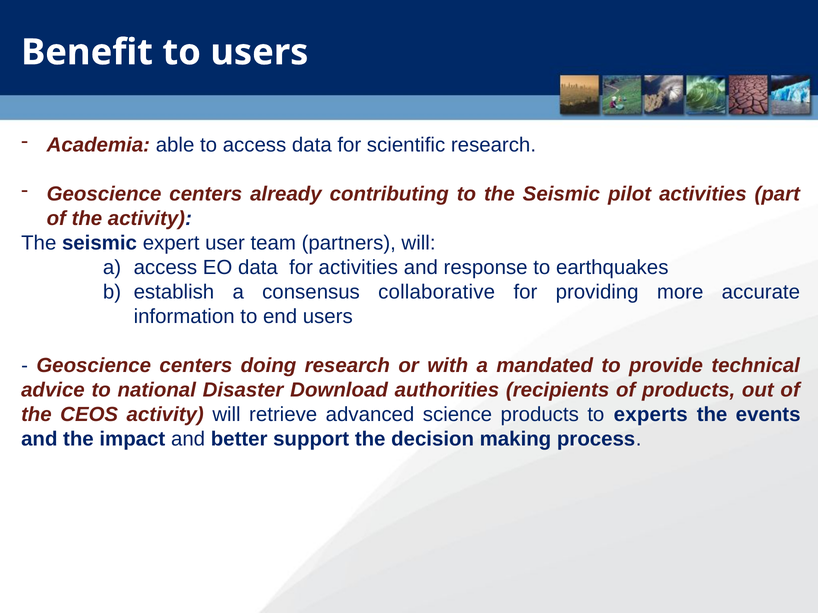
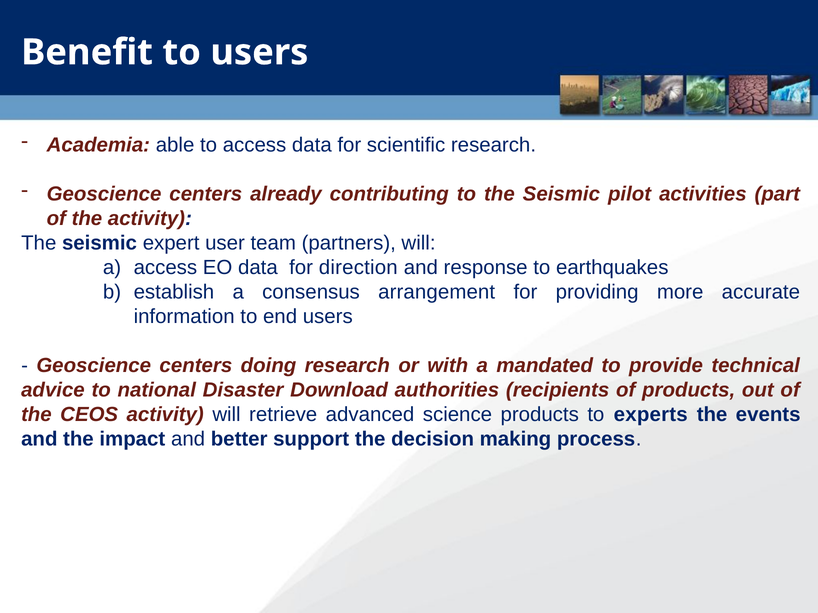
for activities: activities -> direction (358, 268)
collaborative: collaborative -> arrangement (437, 292)
